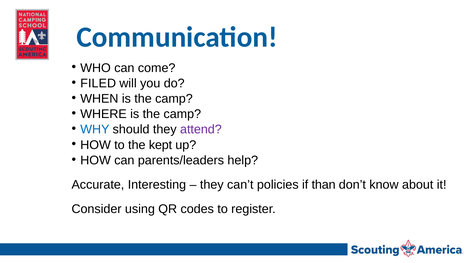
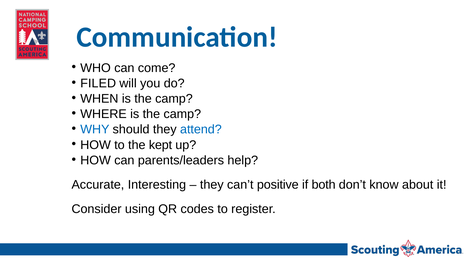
attend colour: purple -> blue (201, 129)
policies: policies -> positive (278, 184)
than: than -> both (324, 184)
